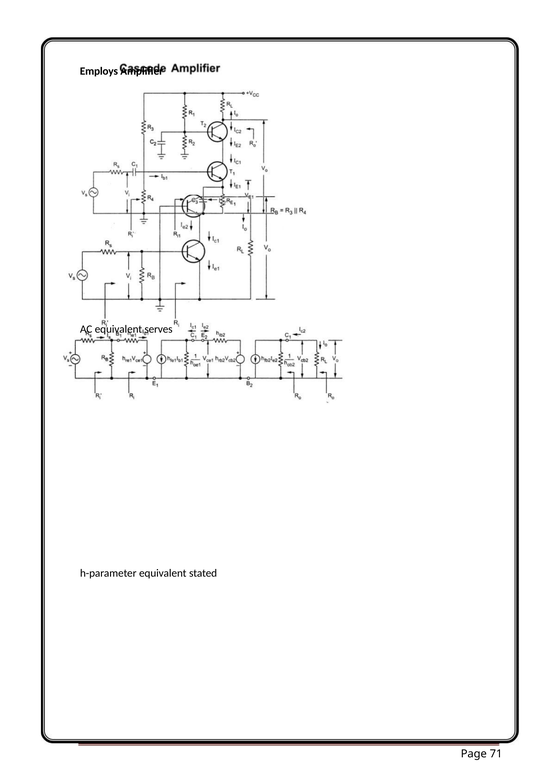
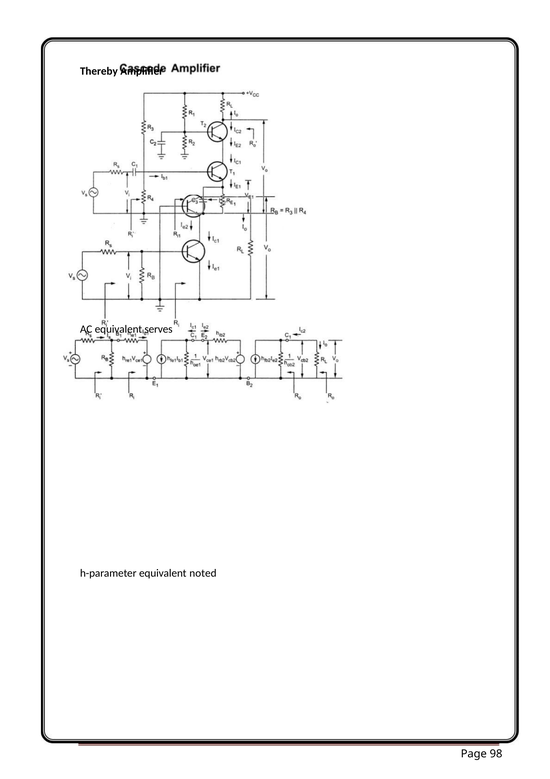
Employs: Employs -> Thereby (99, 71)
stated: stated -> noted (203, 573)
71: 71 -> 98 (496, 754)
